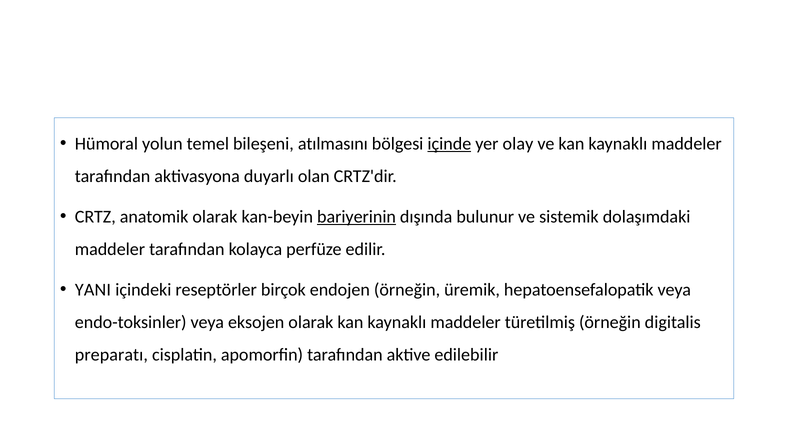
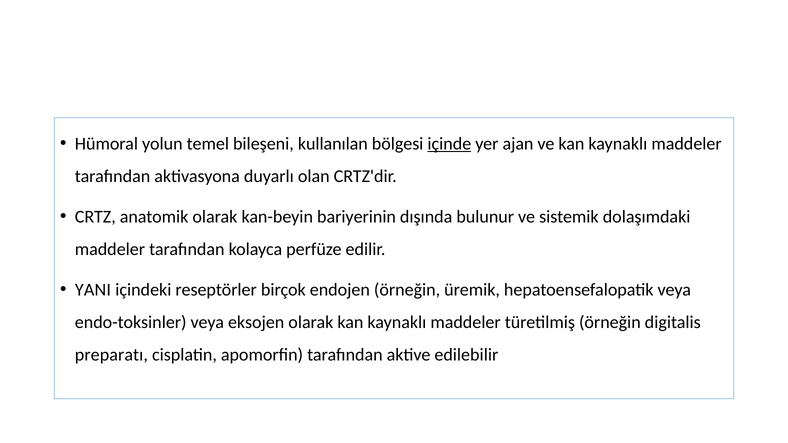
atılmasını: atılmasını -> kullanılan (333, 144)
olay: olay -> ajan (518, 144)
bariyerinin underline: present -> none (357, 217)
